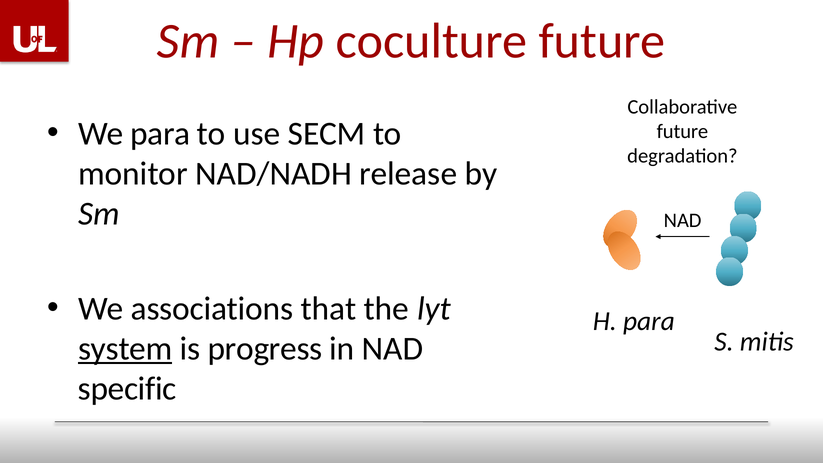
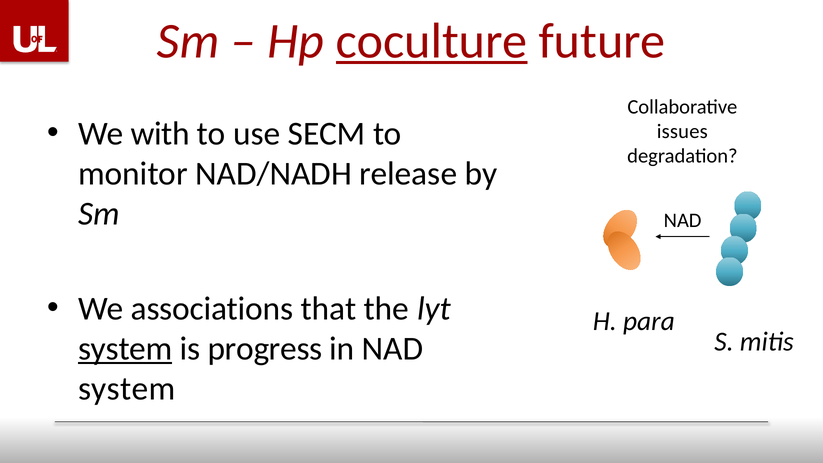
coculture underline: none -> present (432, 41)
We para: para -> with (160, 133)
future: future -> issues (682, 131)
specific: specific -> system (127, 389)
